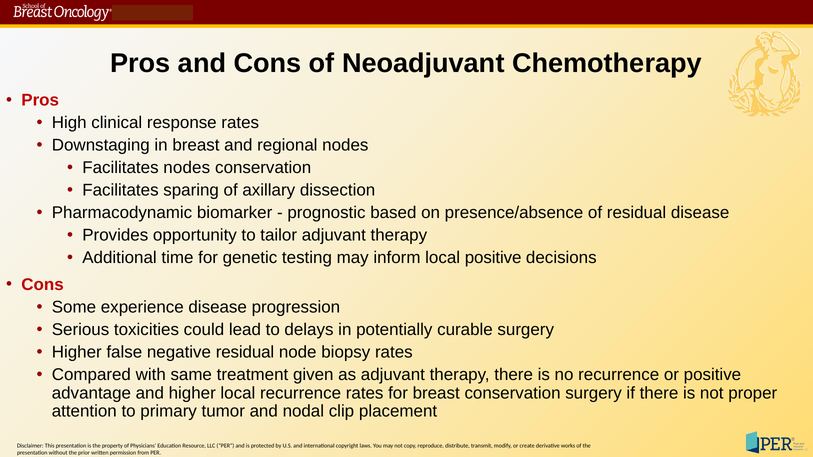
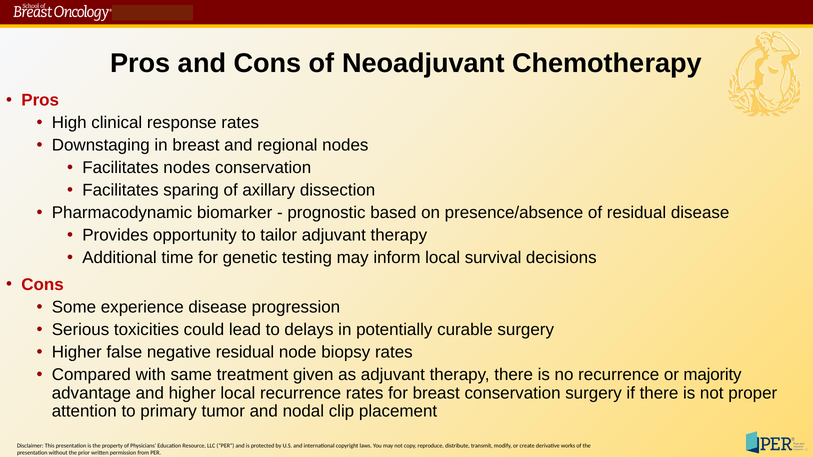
local positive: positive -> survival (493, 258)
or positive: positive -> majority (713, 375)
